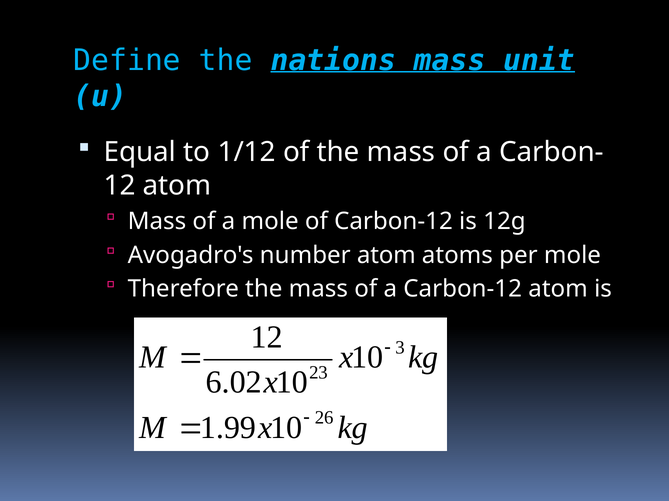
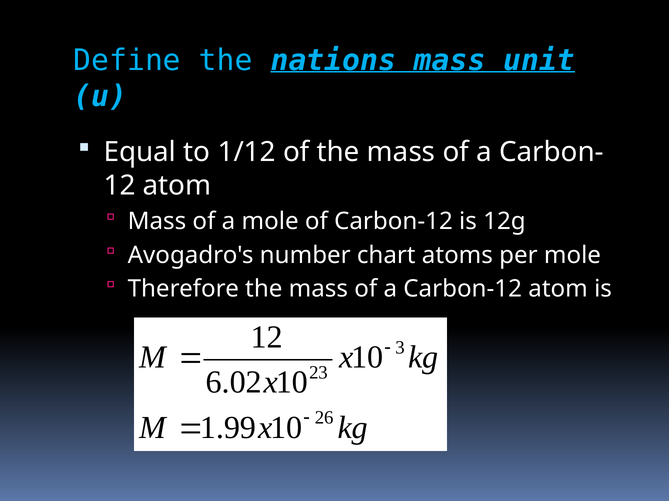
number atom: atom -> chart (386, 255)
